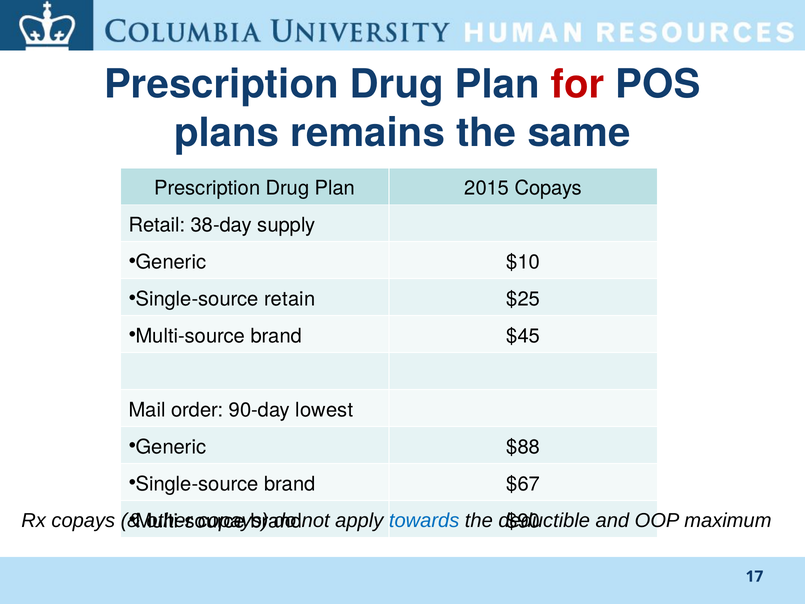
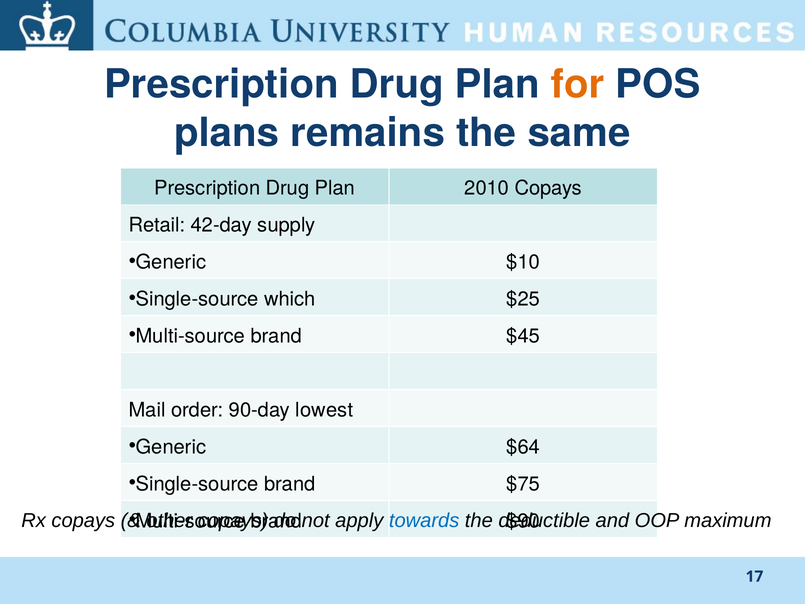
for colour: red -> orange (578, 85)
2015: 2015 -> 2010 (487, 188)
38-day: 38-day -> 42-day (221, 225)
retain: retain -> which (290, 299)
$88: $88 -> $64 (523, 447)
$67: $67 -> $75 (523, 484)
